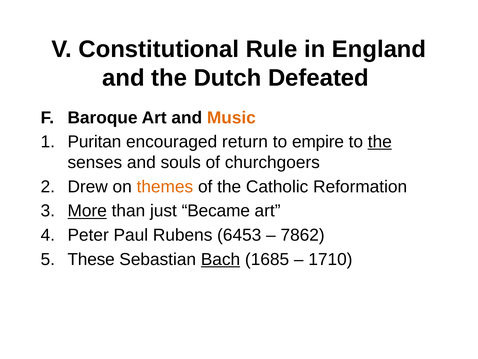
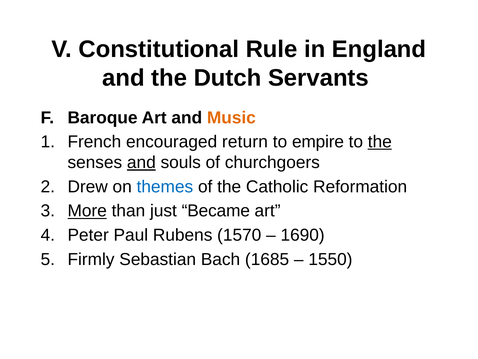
Defeated: Defeated -> Servants (318, 78)
Puritan: Puritan -> French (94, 142)
and underline: none -> present (141, 162)
themes colour: orange -> blue (165, 187)
6453: 6453 -> 1570 (239, 235)
7862: 7862 -> 1690 (303, 235)
These: These -> Firmly (91, 259)
Bach underline: present -> none (220, 259)
1710: 1710 -> 1550 (330, 259)
